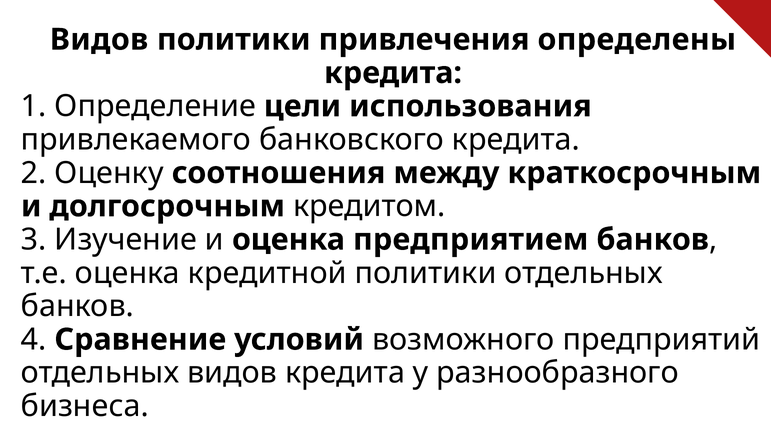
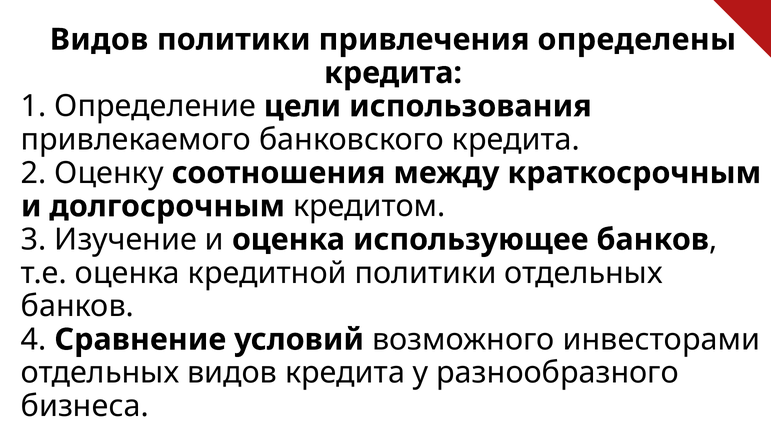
предприятием: предприятием -> использующее (471, 239)
предприятий: предприятий -> инвесторами (661, 339)
